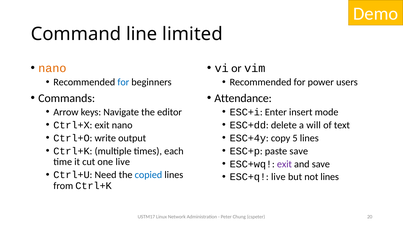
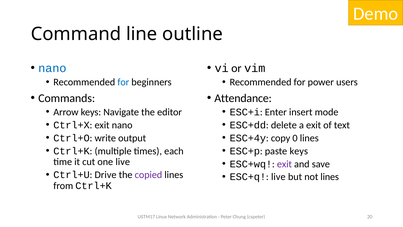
limited: limited -> outline (193, 34)
nano colour: orange -> blue (52, 68)
a will: will -> exit (314, 125)
5: 5 -> 0 (295, 138)
paste save: save -> keys (299, 151)
Need: Need -> Drive (106, 175)
copied colour: blue -> purple (148, 175)
